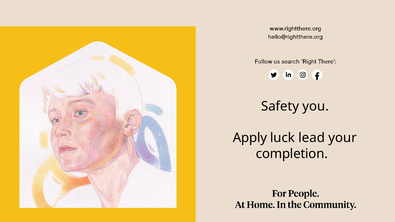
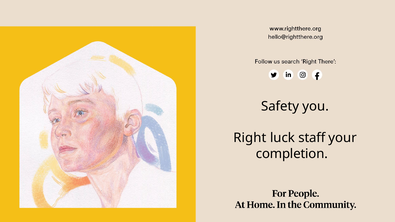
Apply: Apply -> Right (250, 138)
lead: lead -> staff (312, 138)
